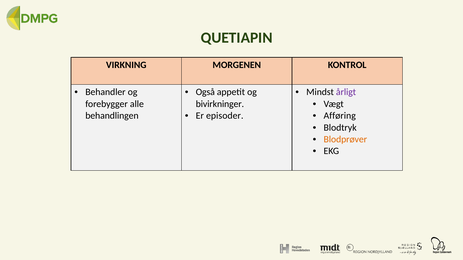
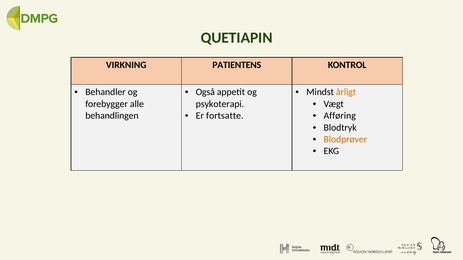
MORGENEN: MORGENEN -> PATIENTENS (237, 65)
årligt colour: purple -> orange (346, 92)
bivirkninger: bivirkninger -> psykoterapi (220, 104)
episoder: episoder -> fortsatte (225, 116)
